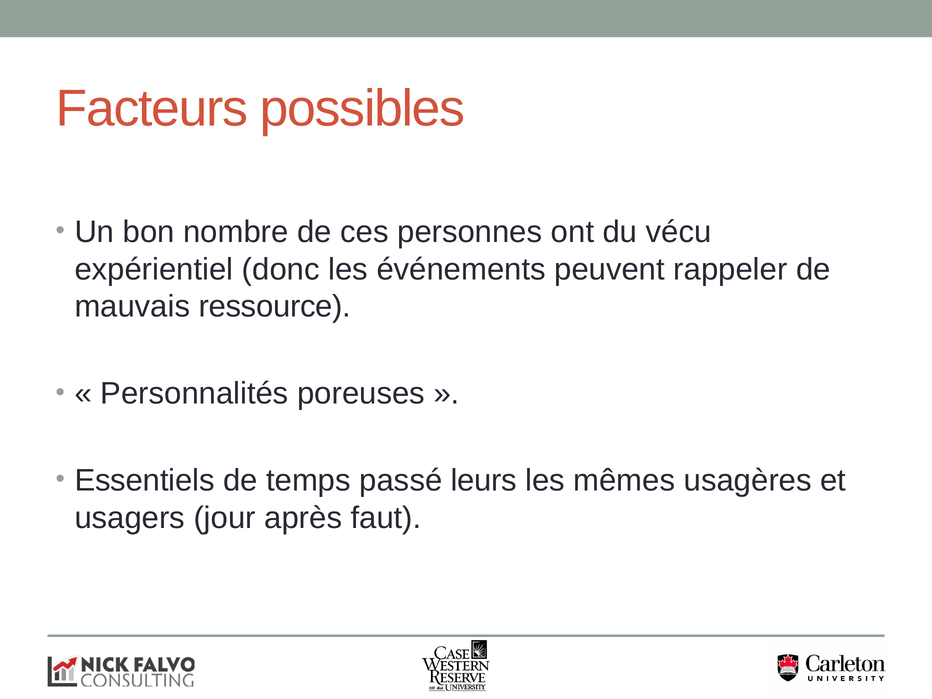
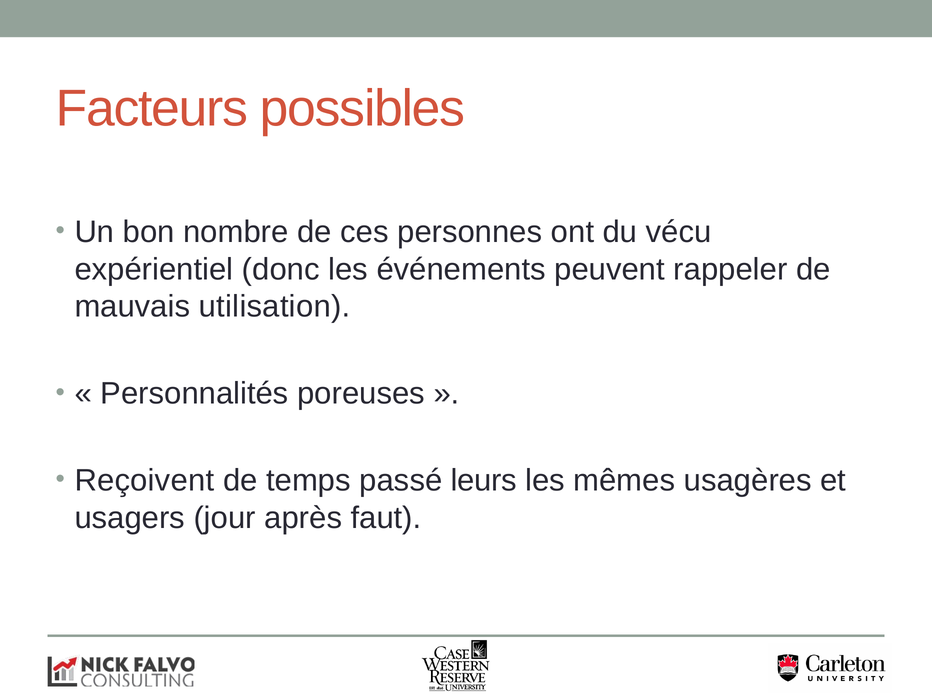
ressource: ressource -> utilisation (275, 307)
Essentiels: Essentiels -> Reçoivent (144, 481)
